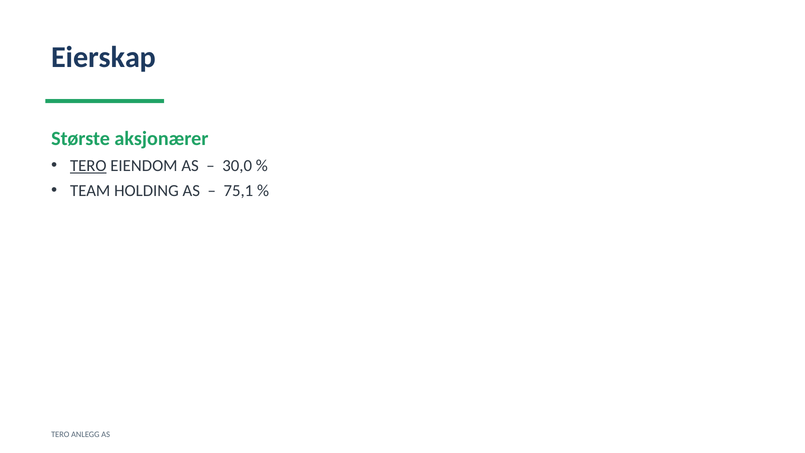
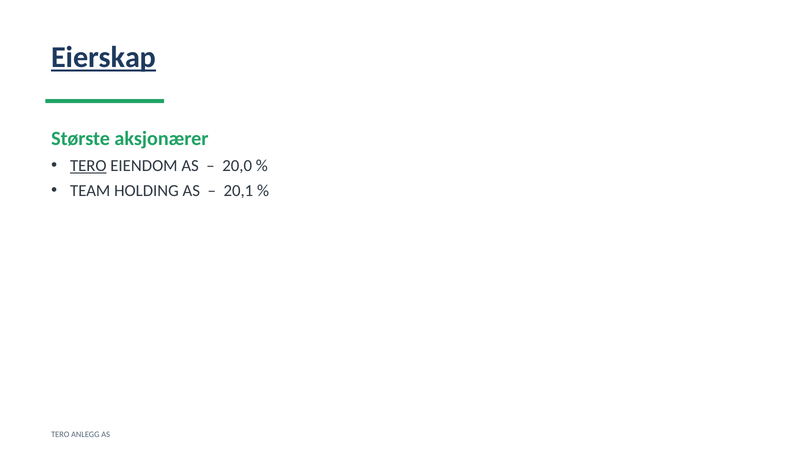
Eierskap underline: none -> present (104, 57)
30,0: 30,0 -> 20,0 (237, 166)
75,1: 75,1 -> 20,1 (238, 191)
